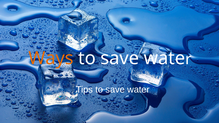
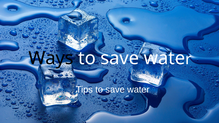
Ways colour: orange -> black (51, 58)
